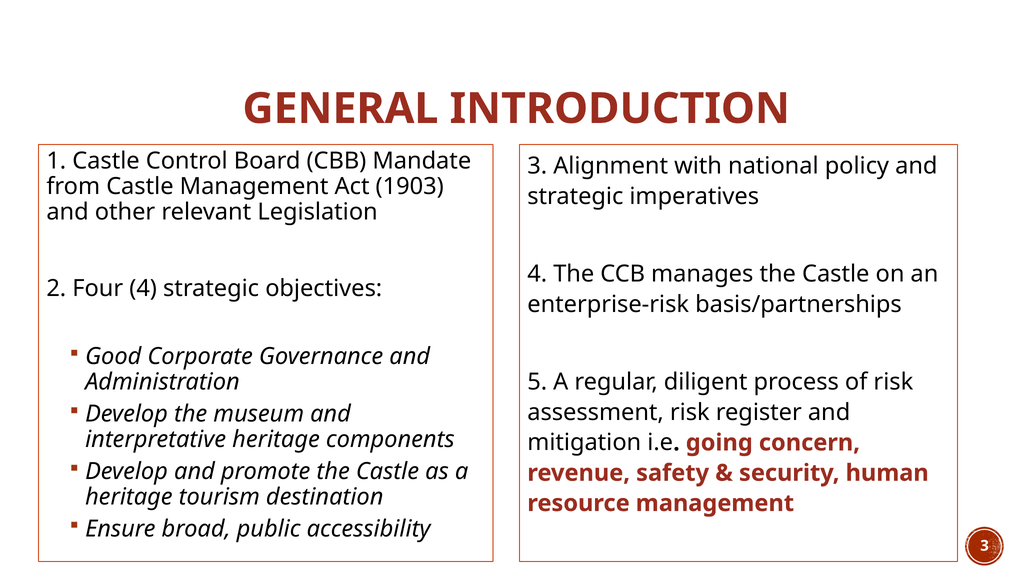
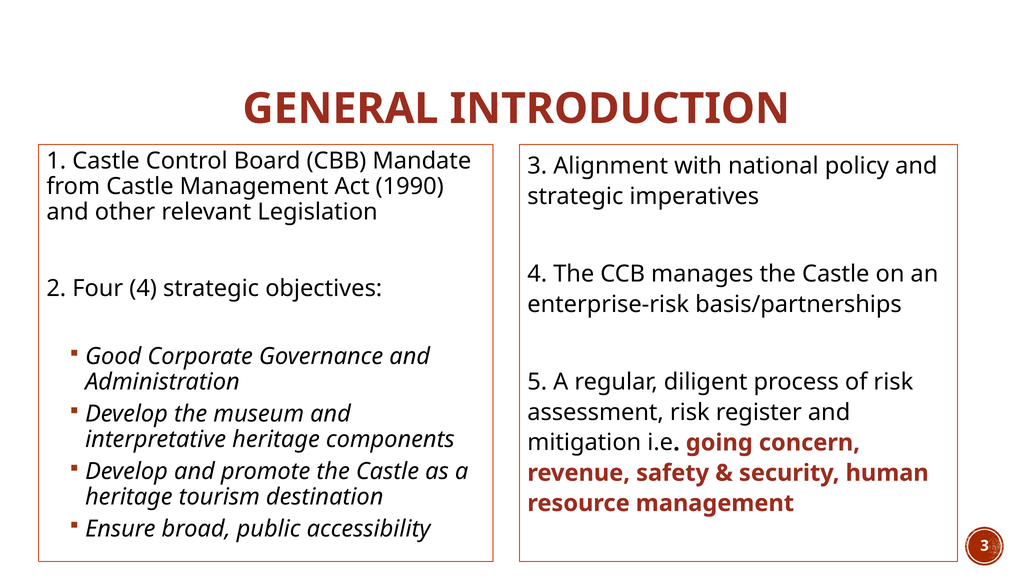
1903: 1903 -> 1990 (410, 186)
